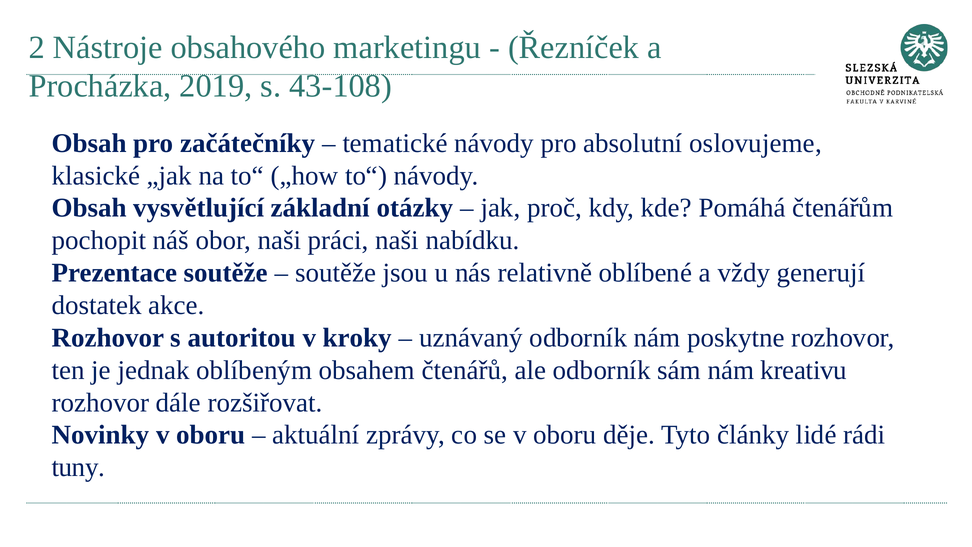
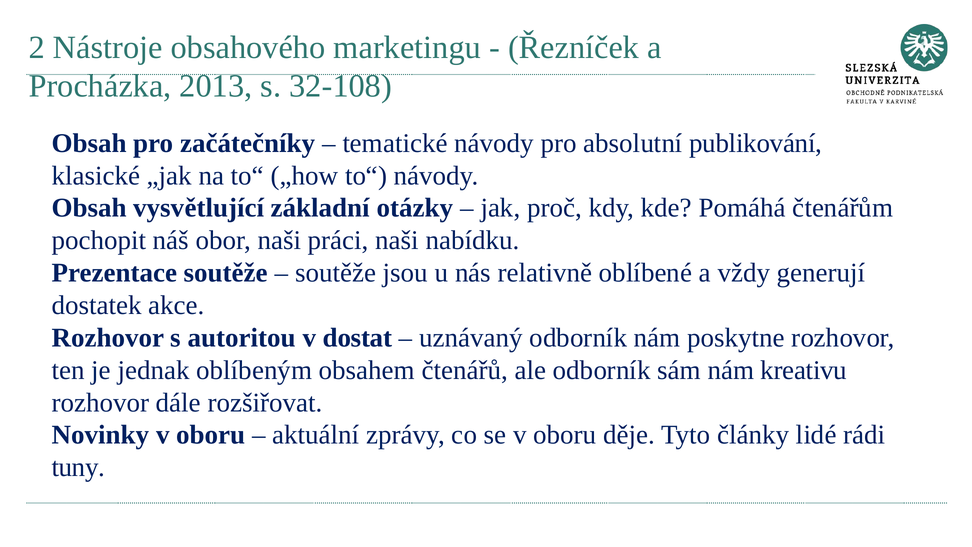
2019: 2019 -> 2013 (216, 86)
43-108: 43-108 -> 32-108 (341, 86)
oslovujeme: oslovujeme -> publikování (756, 143)
kroky: kroky -> dostat (358, 338)
